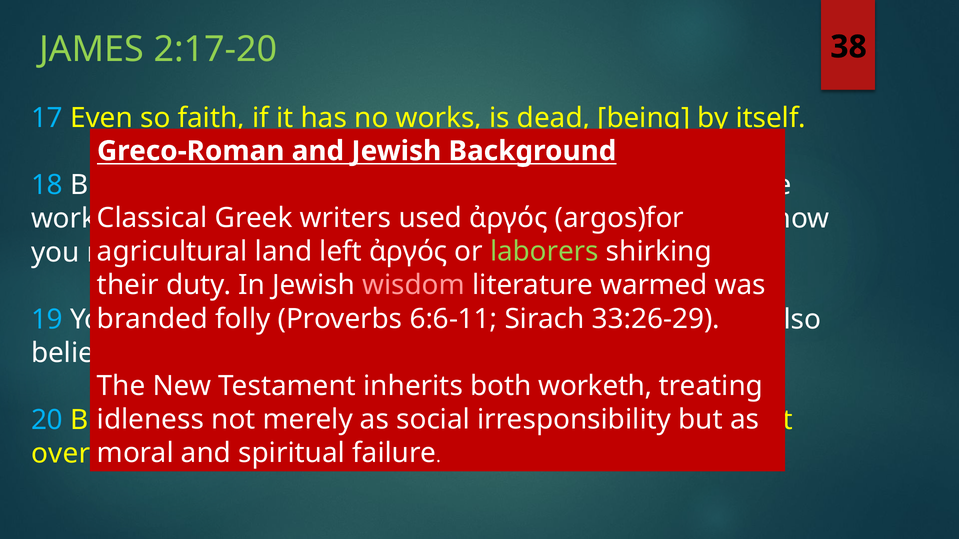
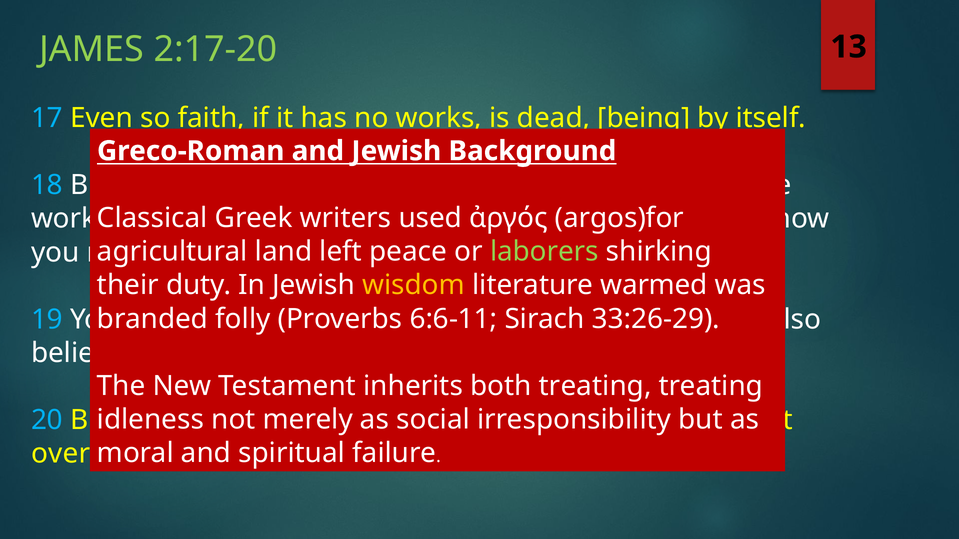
38: 38 -> 13 (849, 47)
ἀργός: ἀργός -> peace (408, 252)
wisdom colour: pink -> yellow (414, 285)
both worketh: worketh -> treating (595, 386)
